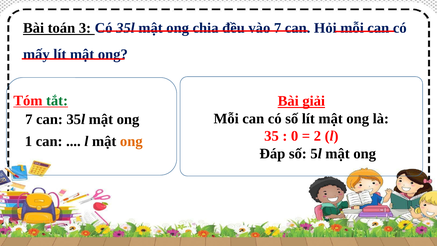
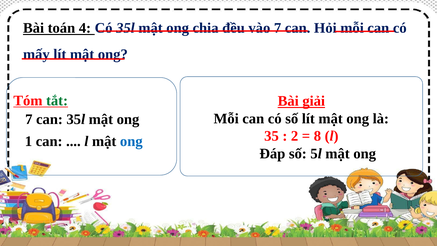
3: 3 -> 4 (85, 28)
0: 0 -> 2 (295, 136)
2: 2 -> 8 (317, 136)
ong colour: orange -> blue (131, 141)
